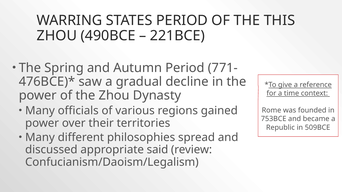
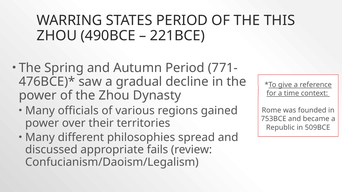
said: said -> fails (157, 150)
